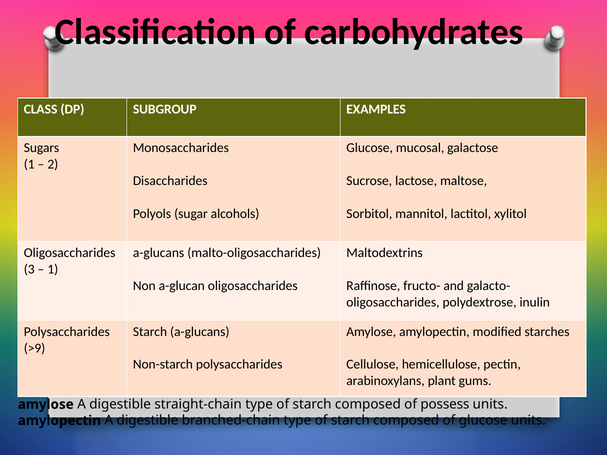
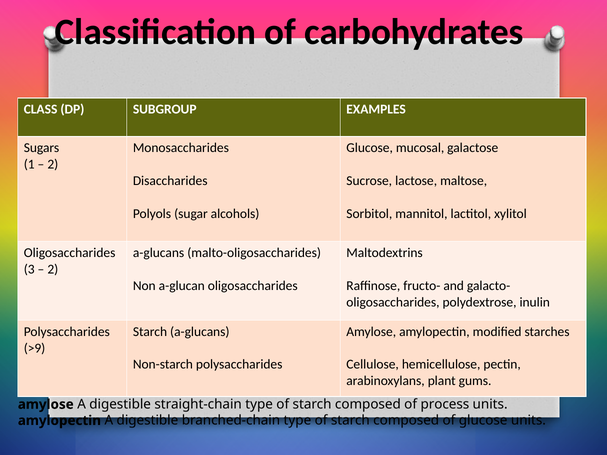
1: 1 -> 2 (53, 269)
possess: possess -> process (445, 405)
